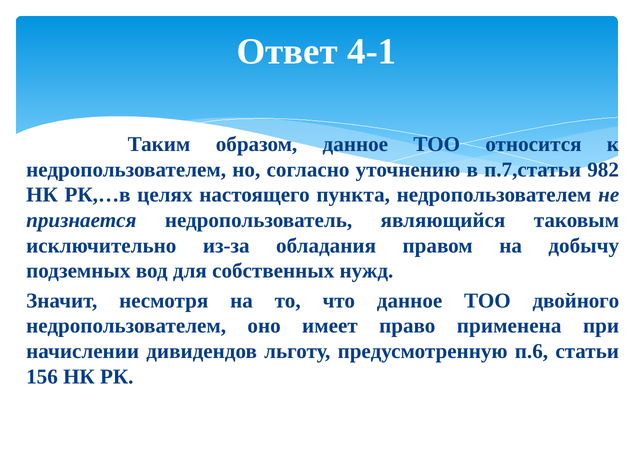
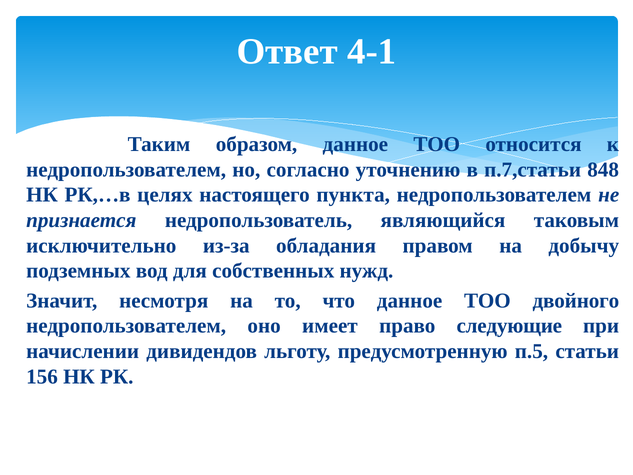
982: 982 -> 848 (603, 170)
применена: применена -> следующие (509, 326)
п.6: п.6 -> п.5 (531, 351)
